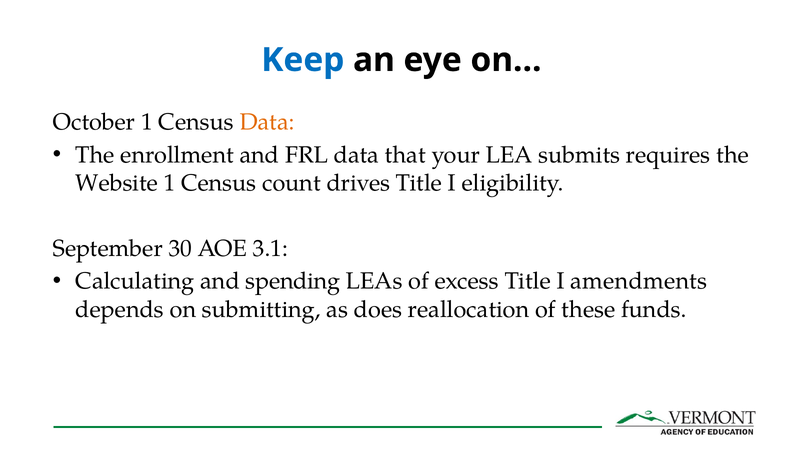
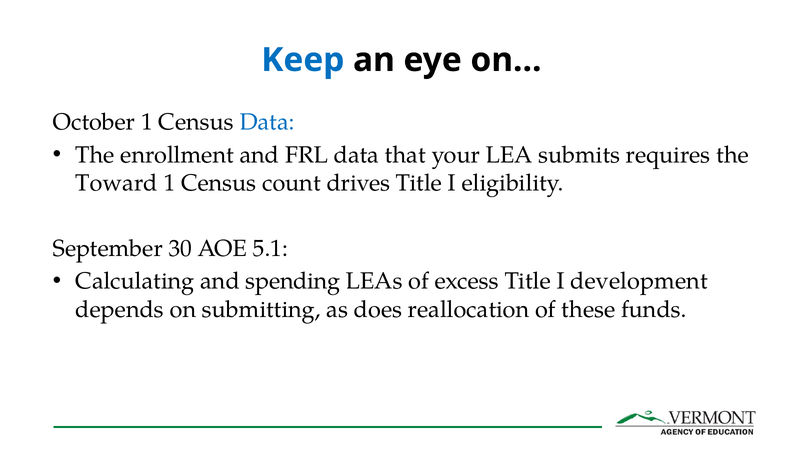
Data colour: orange -> blue (267, 122)
Website: Website -> Toward (117, 183)
3.1: 3.1 -> 5.1 (270, 249)
amendments: amendments -> development (639, 282)
